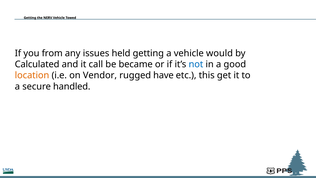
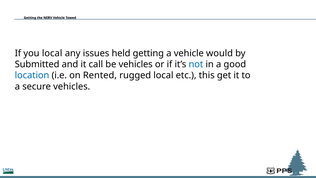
you from: from -> local (52, 53)
Calculated: Calculated -> Submitted (37, 64)
be became: became -> vehicles (136, 64)
location colour: orange -> blue (32, 75)
Vendor: Vendor -> Rented (100, 75)
rugged have: have -> local (163, 75)
secure handled: handled -> vehicles (72, 86)
